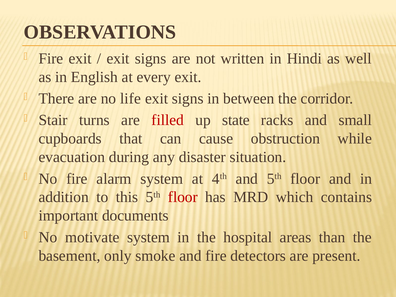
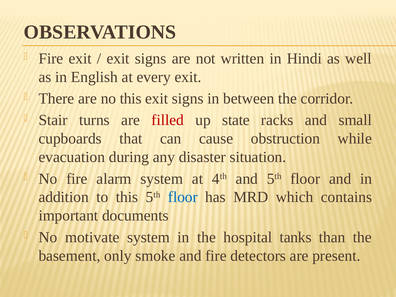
no life: life -> this (131, 99)
floor colour: red -> blue (183, 197)
areas: areas -> tanks (296, 237)
